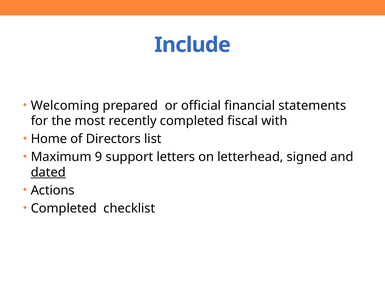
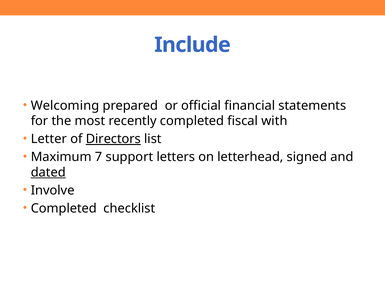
Home: Home -> Letter (49, 139)
Directors underline: none -> present (113, 139)
9: 9 -> 7 (99, 157)
Actions: Actions -> Involve (53, 190)
